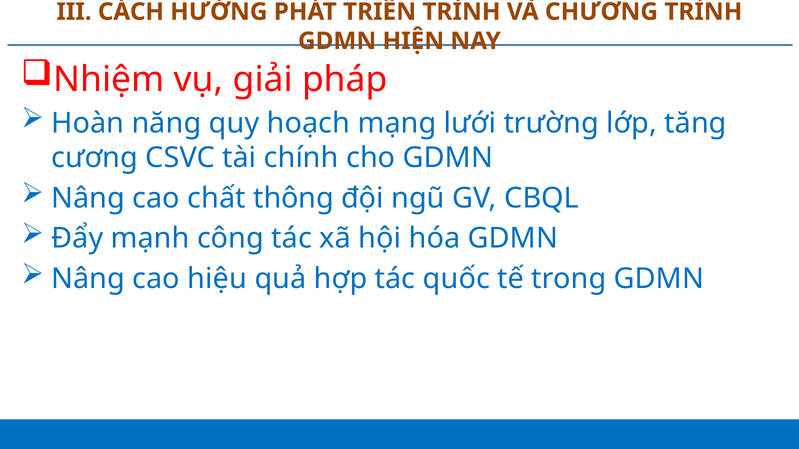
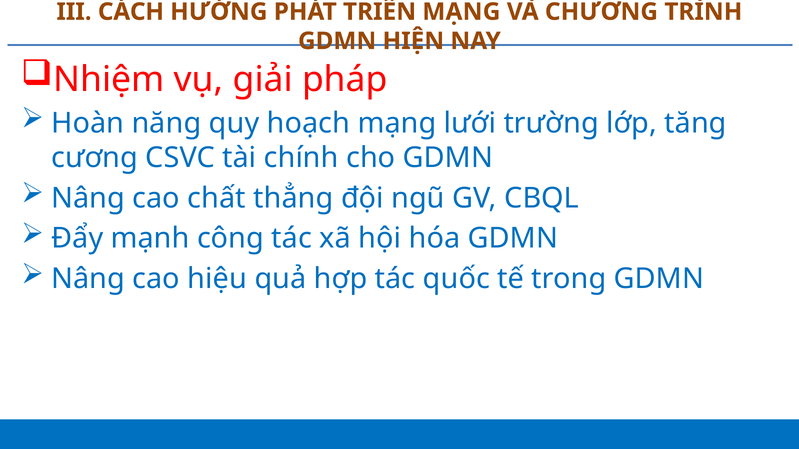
TRIỂN TRÌNH: TRÌNH -> MẠNG (461, 12)
thông: thông -> thẳng (293, 198)
